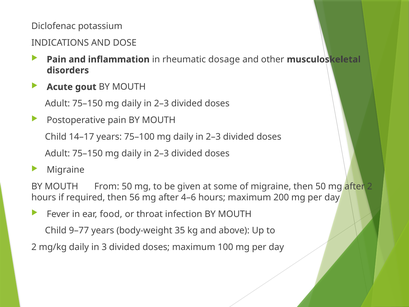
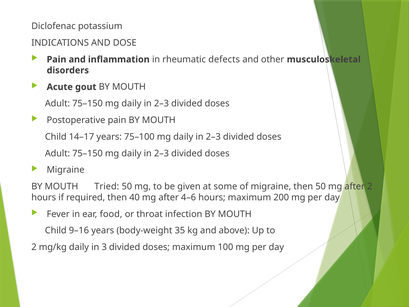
dosage: dosage -> defects (224, 59)
From: From -> Tried (107, 186)
56: 56 -> 40 (135, 197)
9–77: 9–77 -> 9–16 (79, 230)
